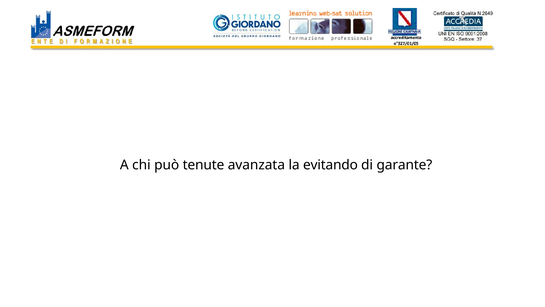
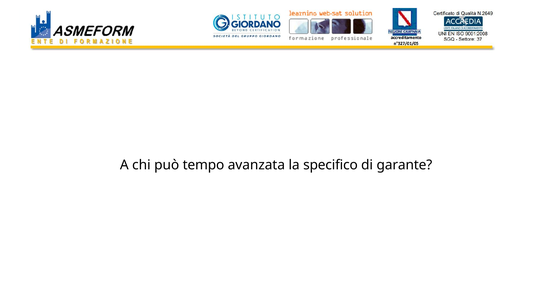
tenute: tenute -> tempo (204, 165)
evitando: evitando -> specifico (330, 165)
